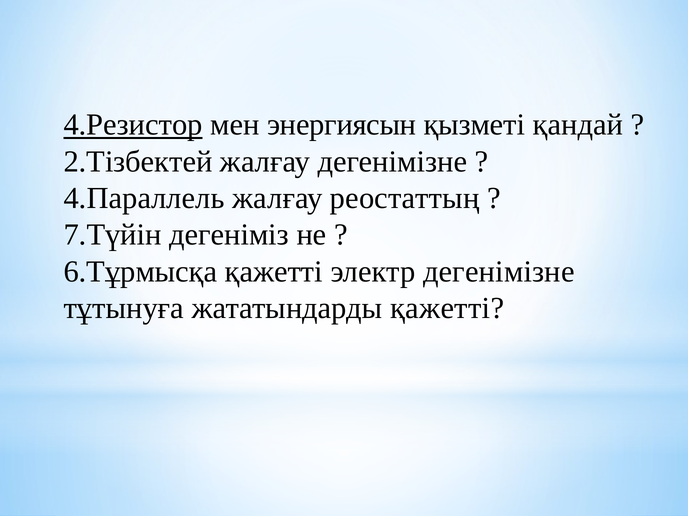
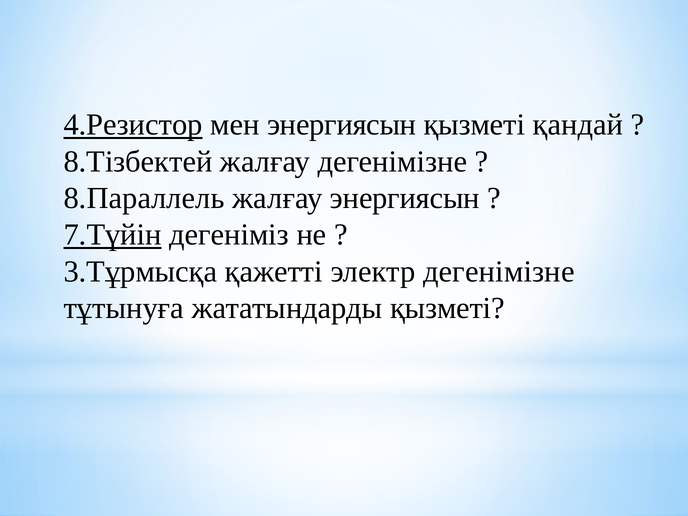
2.Тізбектей: 2.Тізбектей -> 8.Тізбектей (138, 161)
4.Параллель: 4.Параллель -> 8.Параллель (144, 198)
жалғау реостаттың: реостаттың -> энергиясын (405, 198)
7.Түйін underline: none -> present (113, 235)
6.Тұрмысқа: 6.Тұрмысқа -> 3.Тұрмысқа (140, 272)
жататындарды қажетті: қажетті -> қызметі (447, 308)
